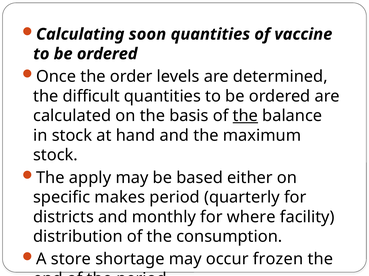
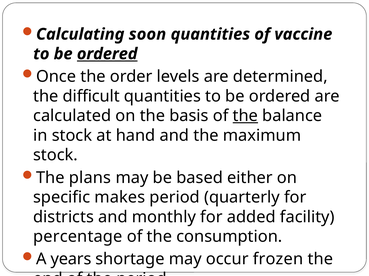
ordered underline: none -> present (107, 54)
apply: apply -> plans (90, 178)
where: where -> added (251, 217)
distribution: distribution -> percentage (78, 237)
store: store -> years (71, 260)
